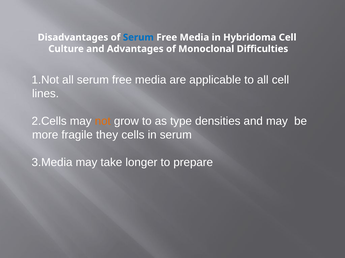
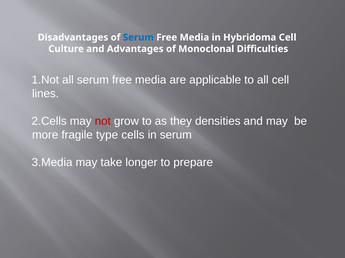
not colour: orange -> red (103, 121)
type: type -> they (181, 121)
they: they -> type (107, 135)
